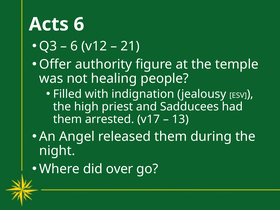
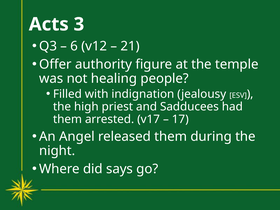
Acts 6: 6 -> 3 (79, 24)
13: 13 -> 17 (180, 119)
over: over -> says (120, 169)
